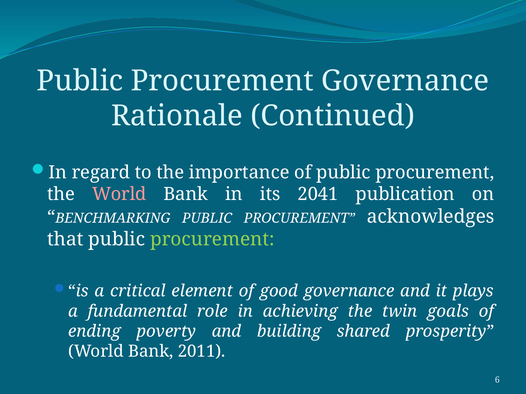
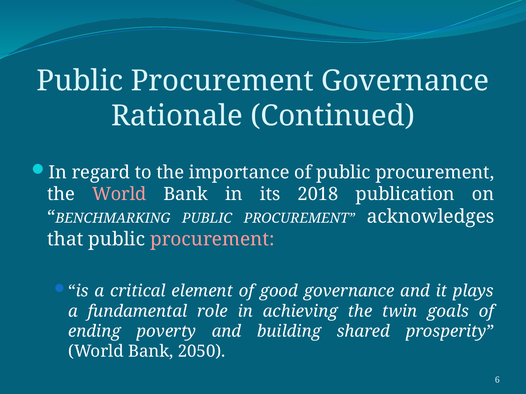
2041: 2041 -> 2018 (318, 195)
procurement colour: light green -> pink (212, 240)
2011: 2011 -> 2050 (202, 352)
